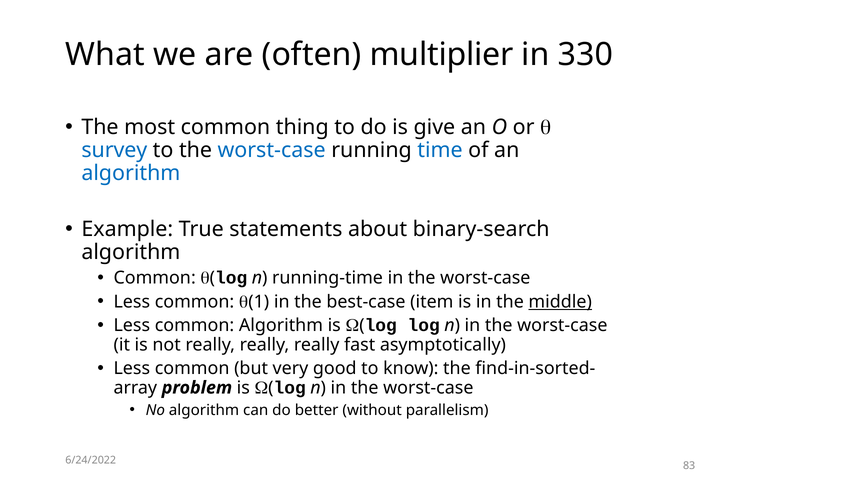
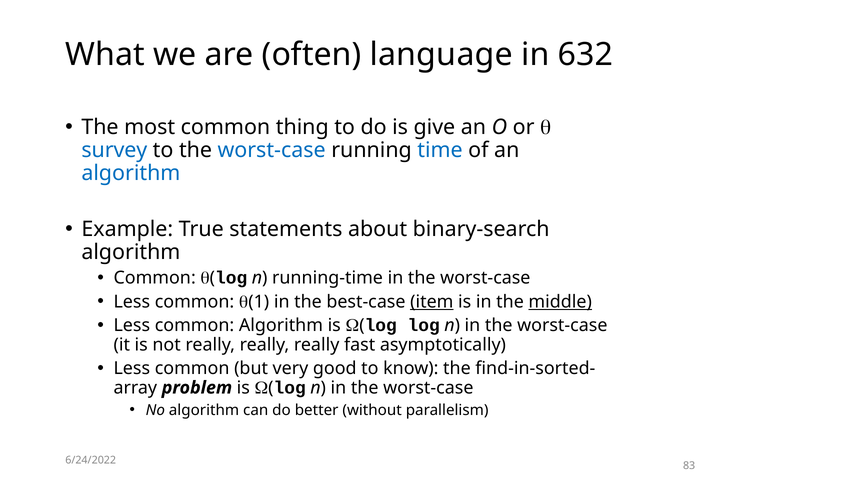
multiplier: multiplier -> language (441, 55)
330: 330 -> 632 (586, 55)
item underline: none -> present (432, 302)
